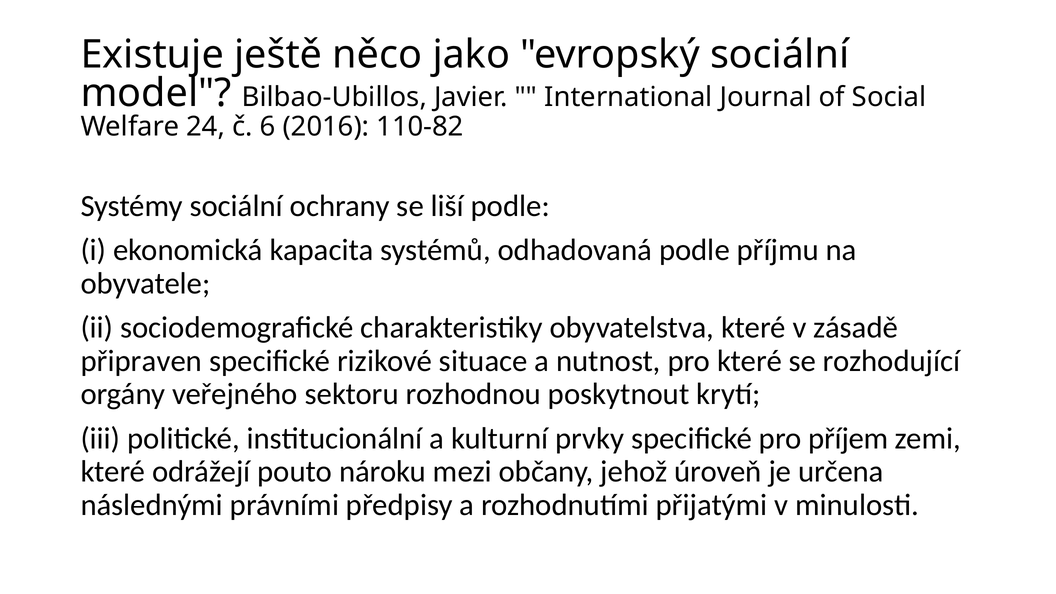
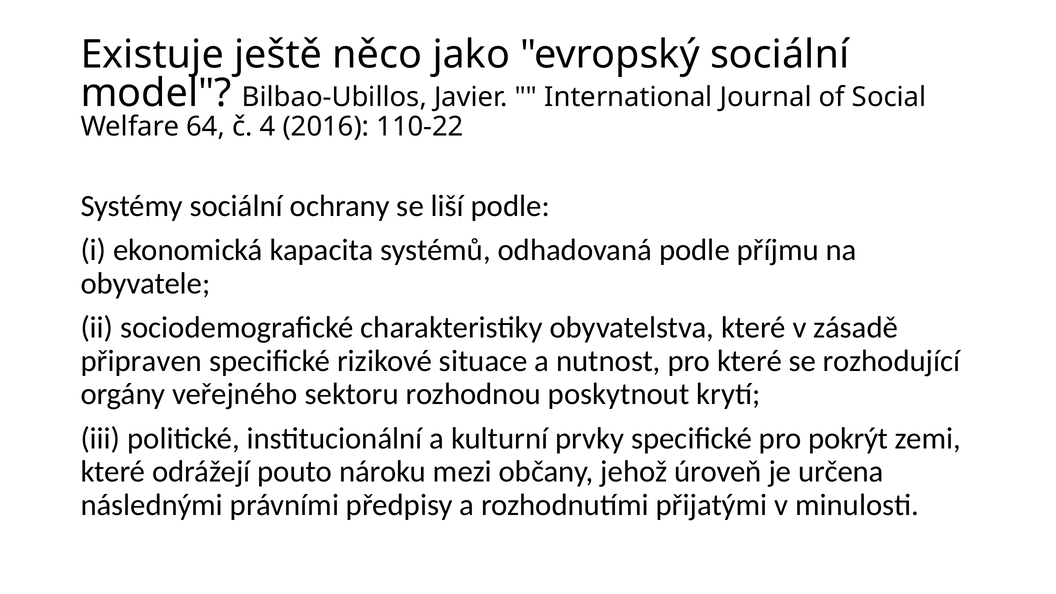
24: 24 -> 64 (206, 126)
6: 6 -> 4 (268, 126)
110-82: 110-82 -> 110-22 (420, 126)
příjem: příjem -> pokrýt (848, 439)
